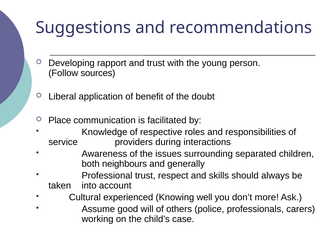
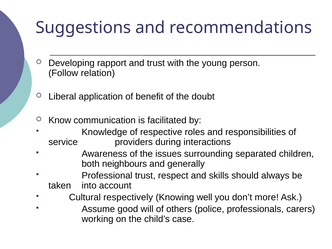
sources: sources -> relation (98, 73)
Place: Place -> Know (60, 120)
experienced: experienced -> respectively (128, 197)
